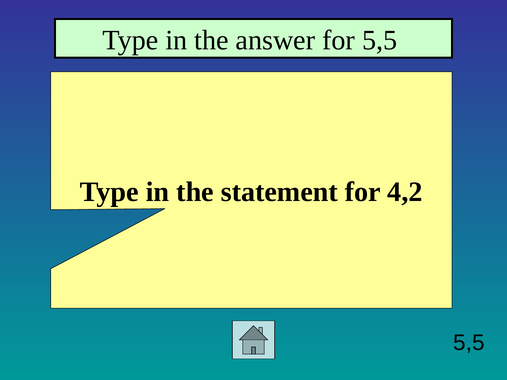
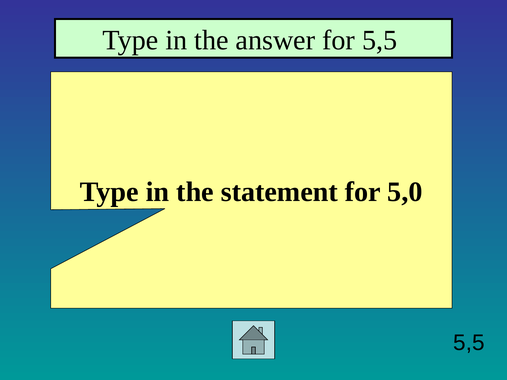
4,2: 4,2 -> 5,0 (405, 192)
